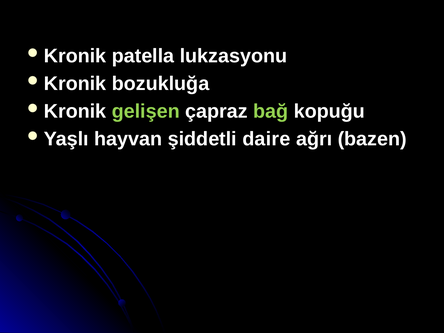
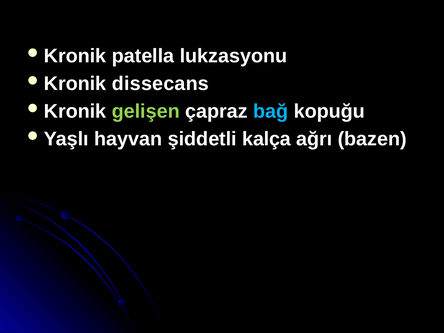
bozukluğa: bozukluğa -> dissecans (160, 84)
bağ colour: light green -> light blue (271, 111)
daire: daire -> kalça (267, 139)
